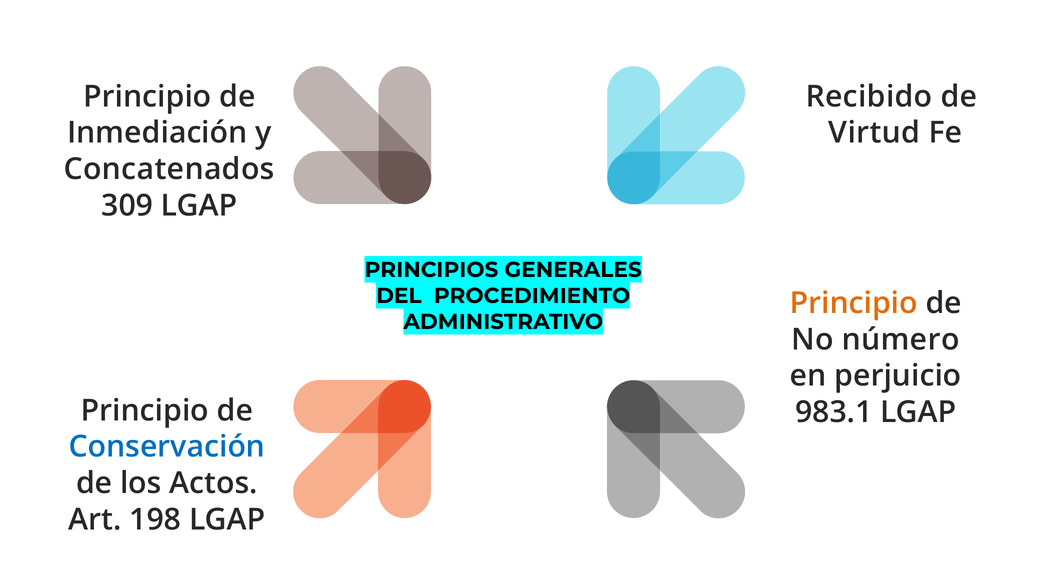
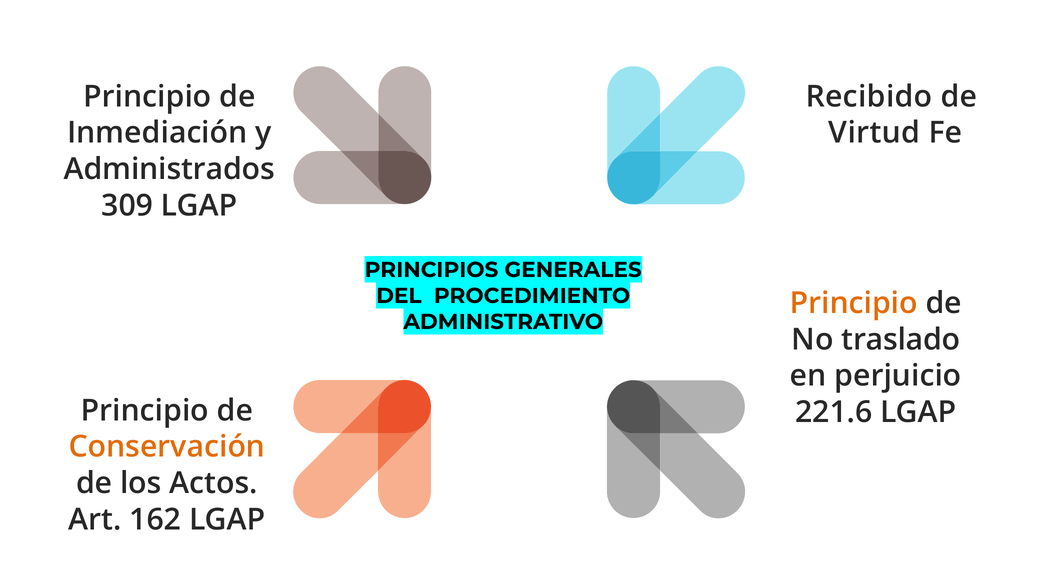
Concatenados: Concatenados -> Administrados (169, 169)
número: número -> traslado (901, 340)
983.1: 983.1 -> 221.6 (834, 412)
Conservación colour: blue -> orange (167, 447)
198: 198 -> 162 (155, 520)
